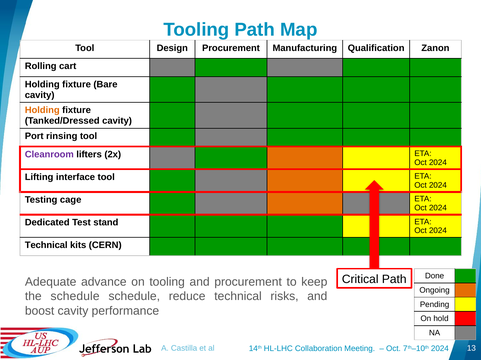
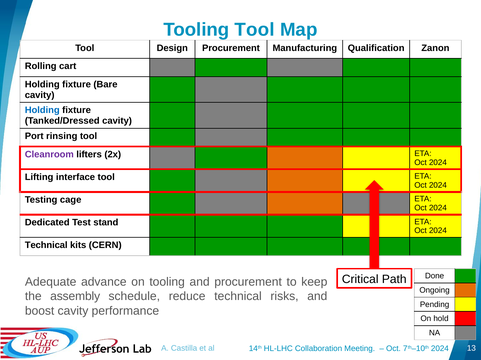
Tooling Path: Path -> Tool (255, 30)
Holding colour: orange -> blue (42, 110)
the schedule: schedule -> assembly (75, 297)
